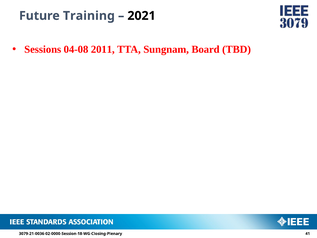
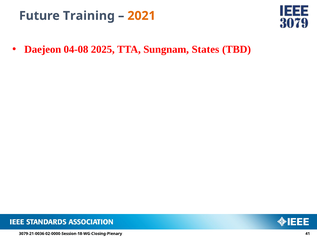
2021 colour: black -> orange (142, 16)
Sessions: Sessions -> Daejeon (43, 49)
2011: 2011 -> 2025 (103, 49)
Board: Board -> States (205, 49)
